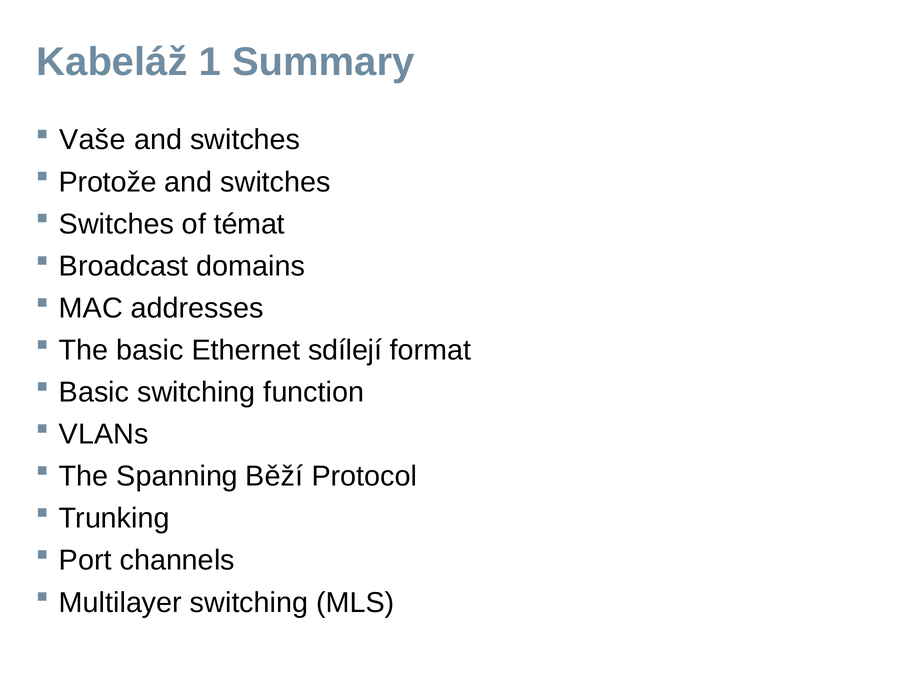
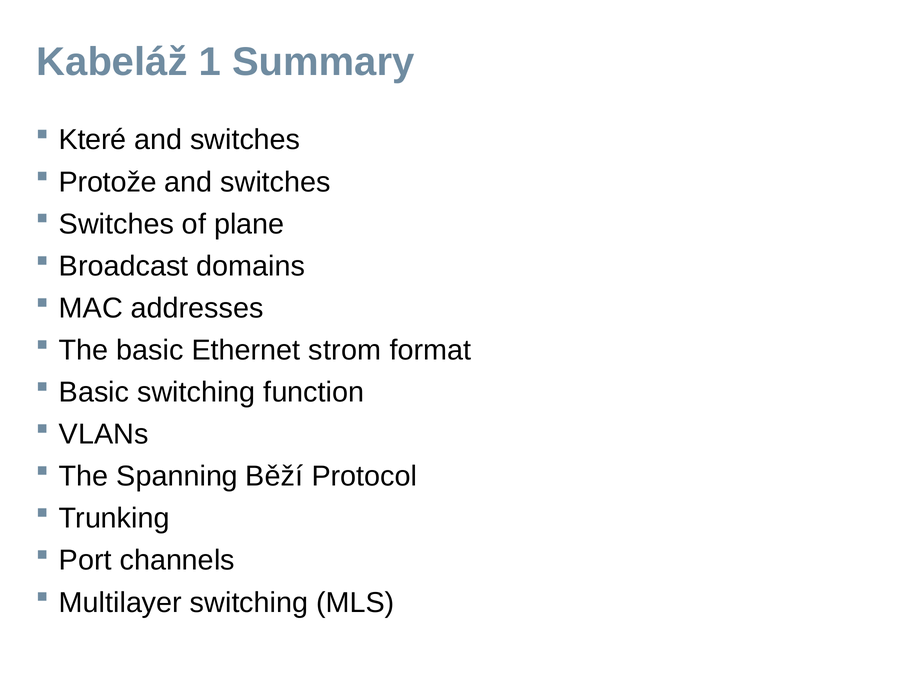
Vaše: Vaše -> Které (93, 140)
témat: témat -> plane (249, 224)
sdílejí: sdílejí -> strom (345, 350)
